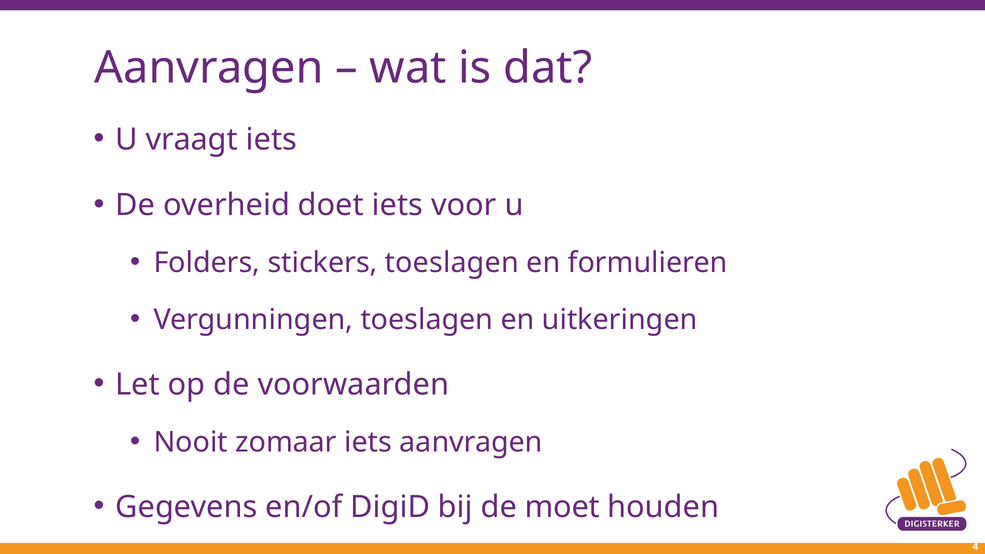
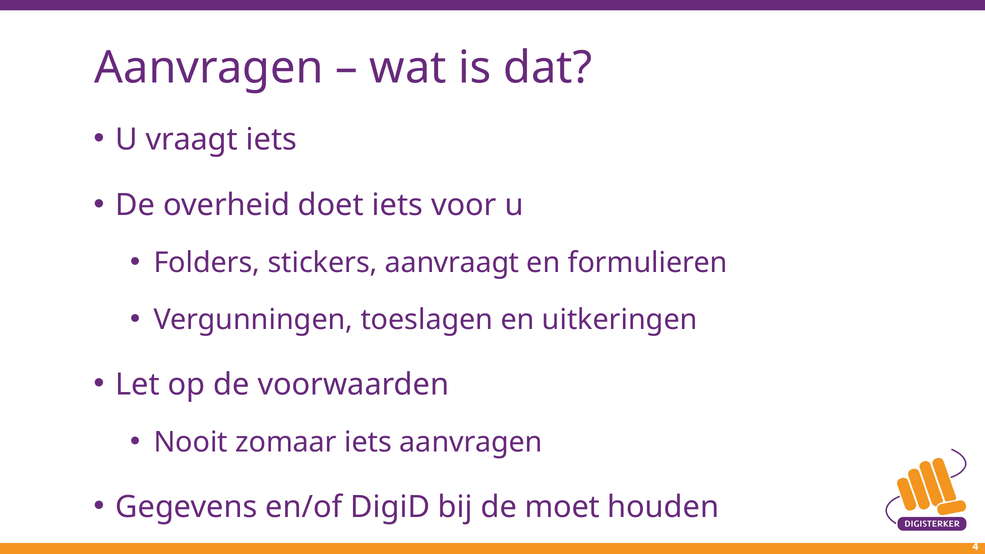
stickers toeslagen: toeslagen -> aanvraagt (452, 263)
